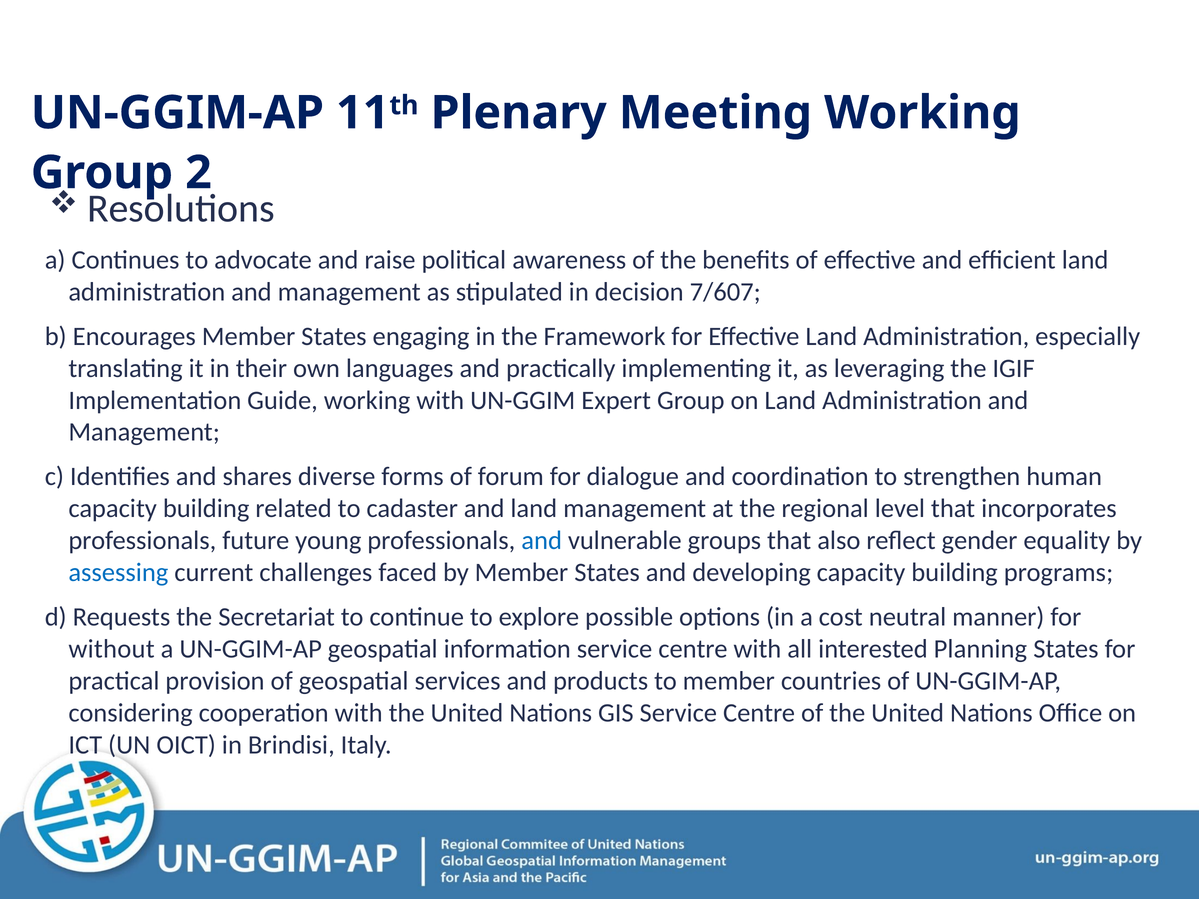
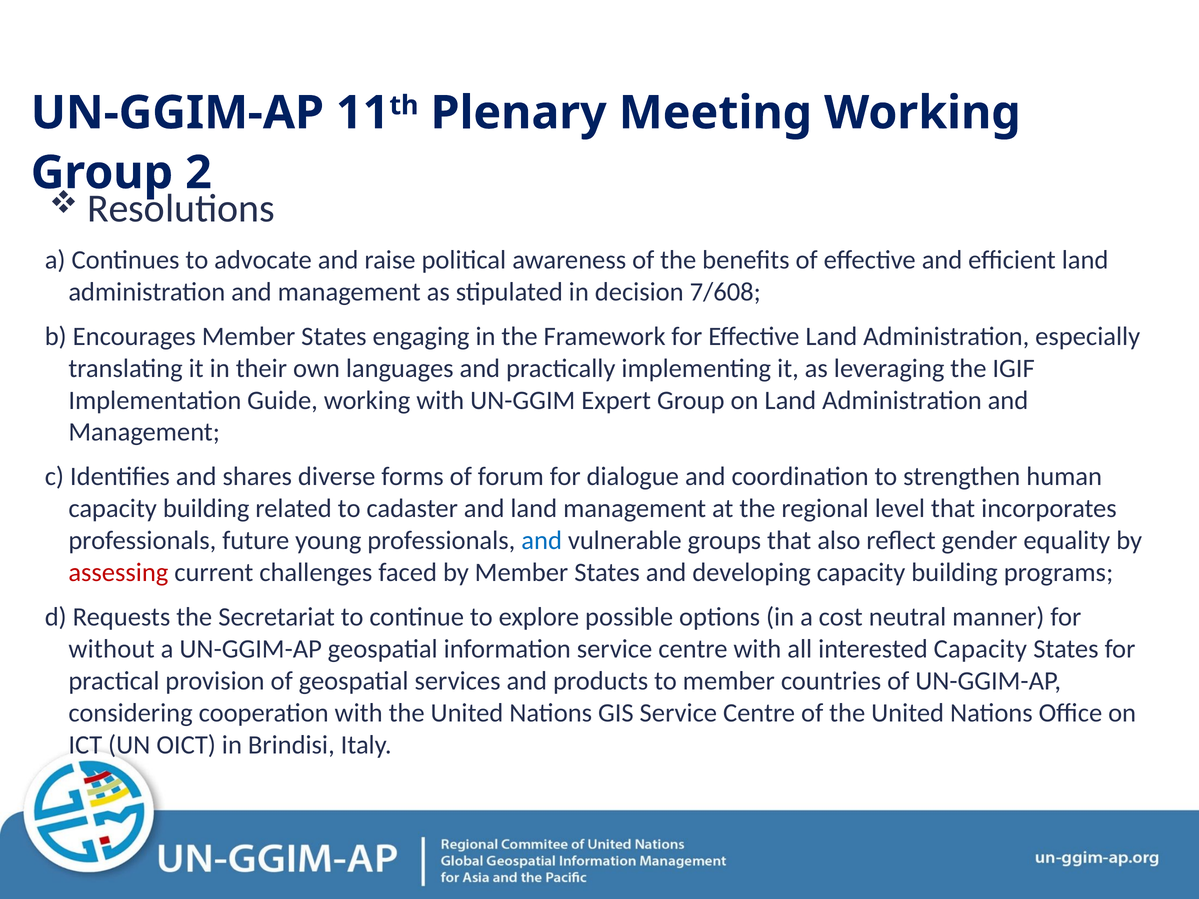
7/607: 7/607 -> 7/608 (725, 292)
assessing colour: blue -> red (118, 573)
interested Planning: Planning -> Capacity (980, 649)
